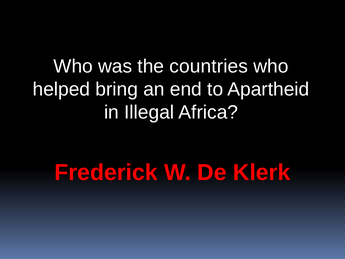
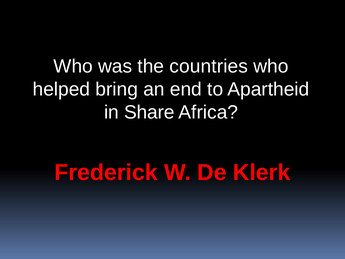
Illegal: Illegal -> Share (149, 112)
